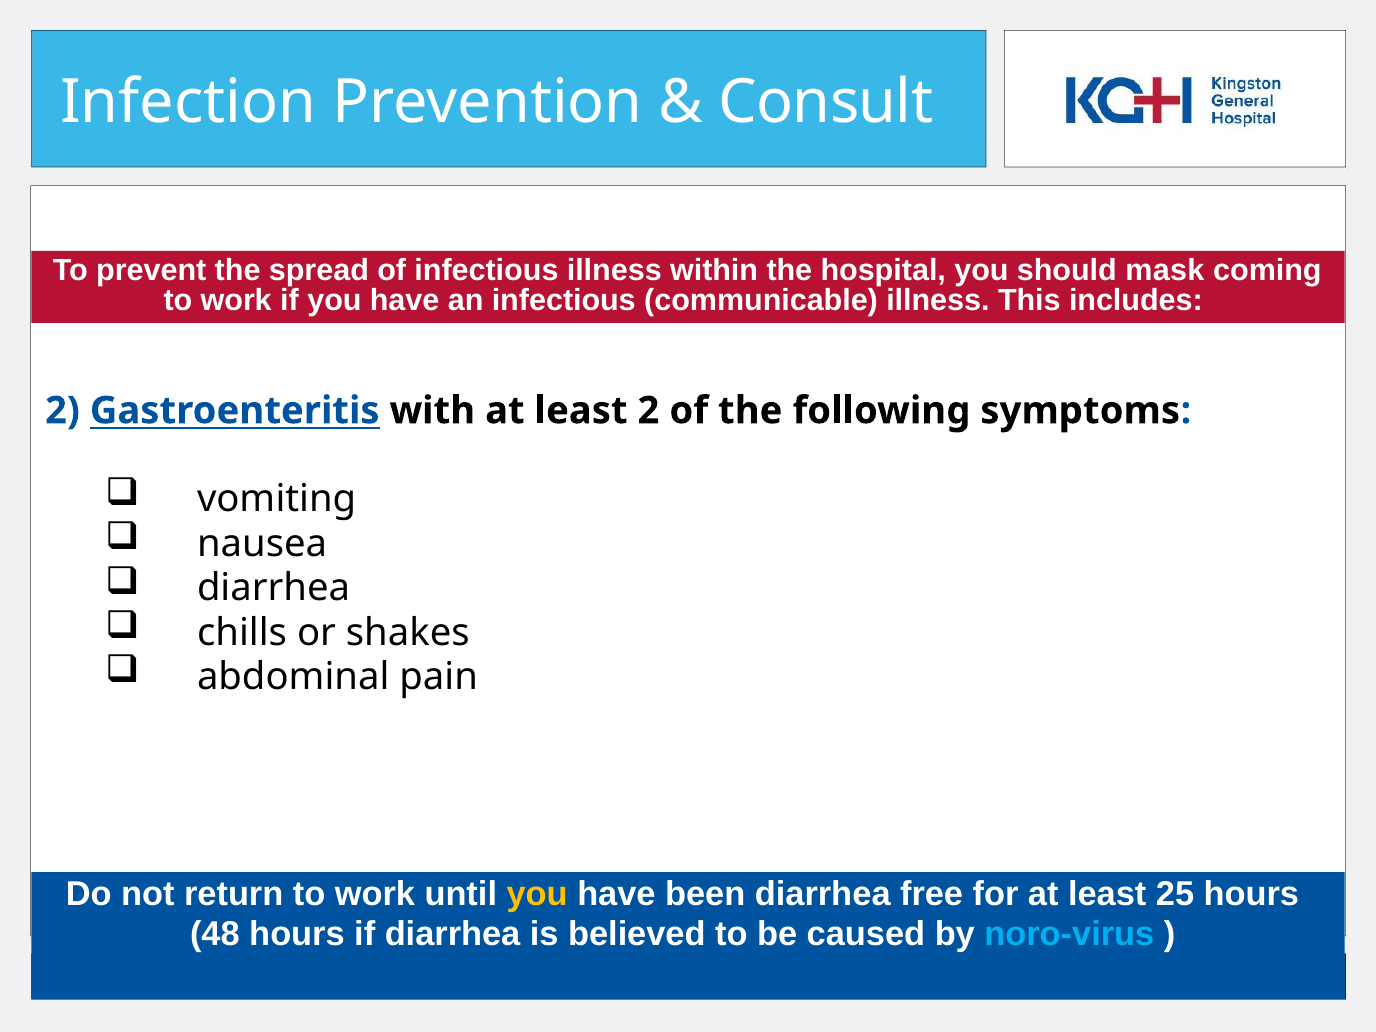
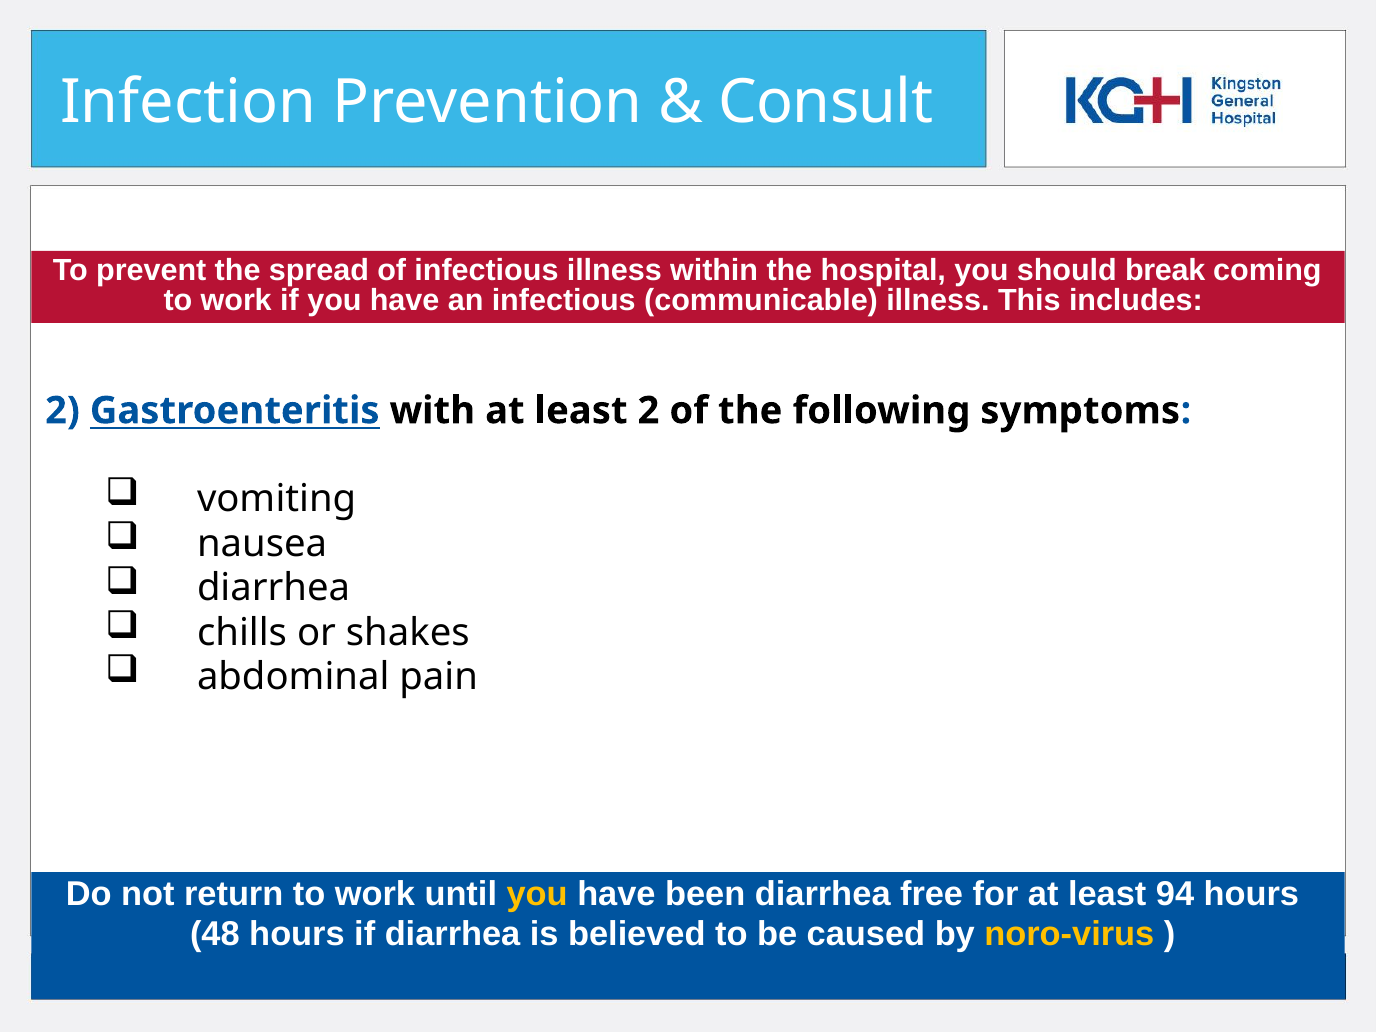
mask: mask -> break (1165, 271)
25: 25 -> 94 (1175, 894)
noro-virus colour: light blue -> yellow (1069, 934)
